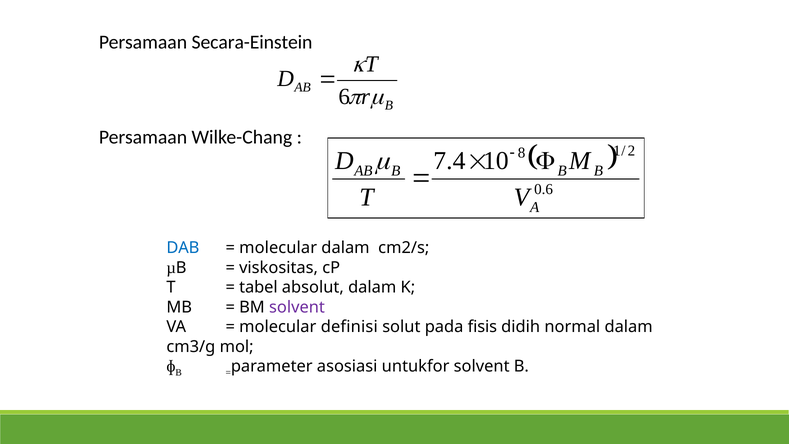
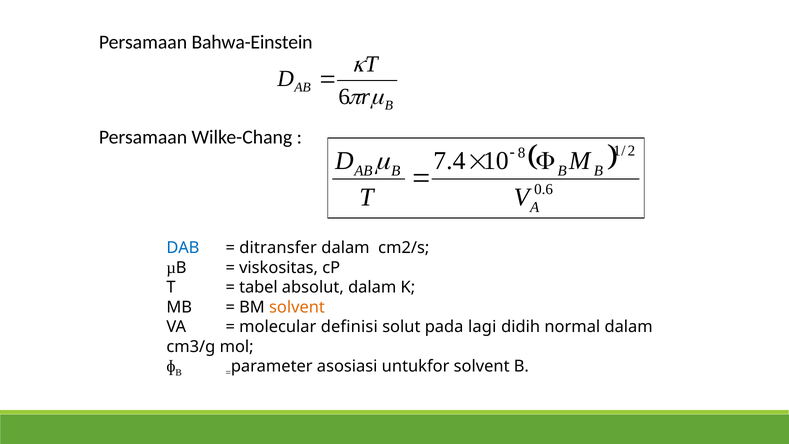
Secara-Einstein: Secara-Einstein -> Bahwa-Einstein (252, 42)
molecular: molecular -> ditransfer (278, 248)
solvent colour: purple -> orange (297, 307)
fisis: fisis -> lagi (482, 327)
